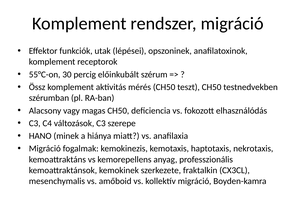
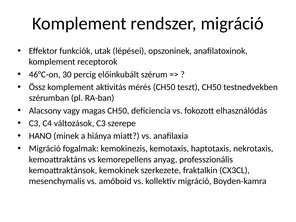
55°C-on: 55°C-on -> 46°C-on (45, 74)
